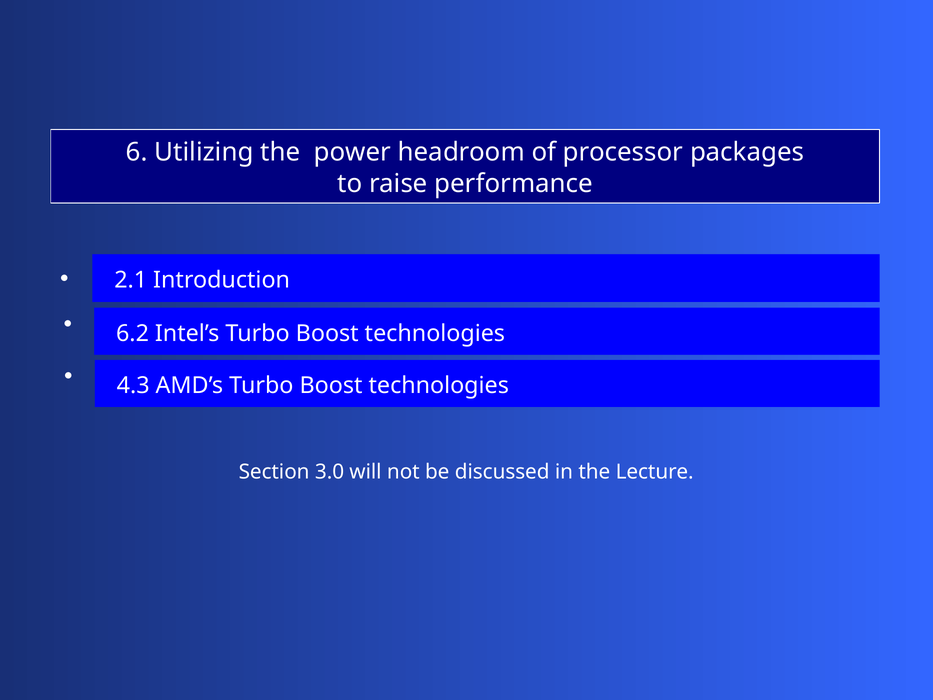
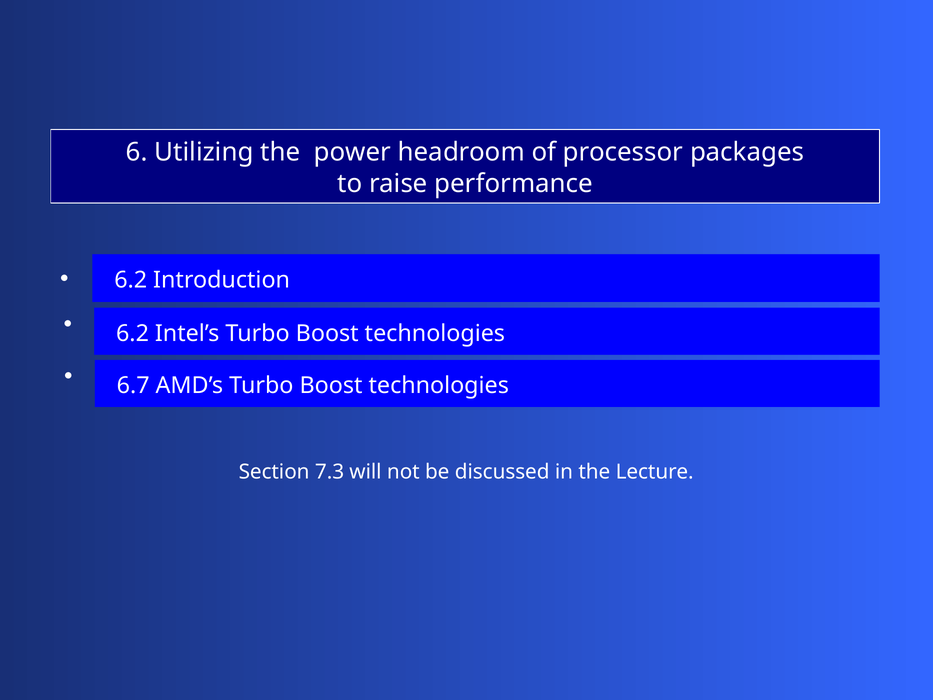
2.1: 2.1 -> 6.2 (131, 280)
4.3: 4.3 -> 6.7 (133, 385)
3.0: 3.0 -> 7.3 (330, 472)
